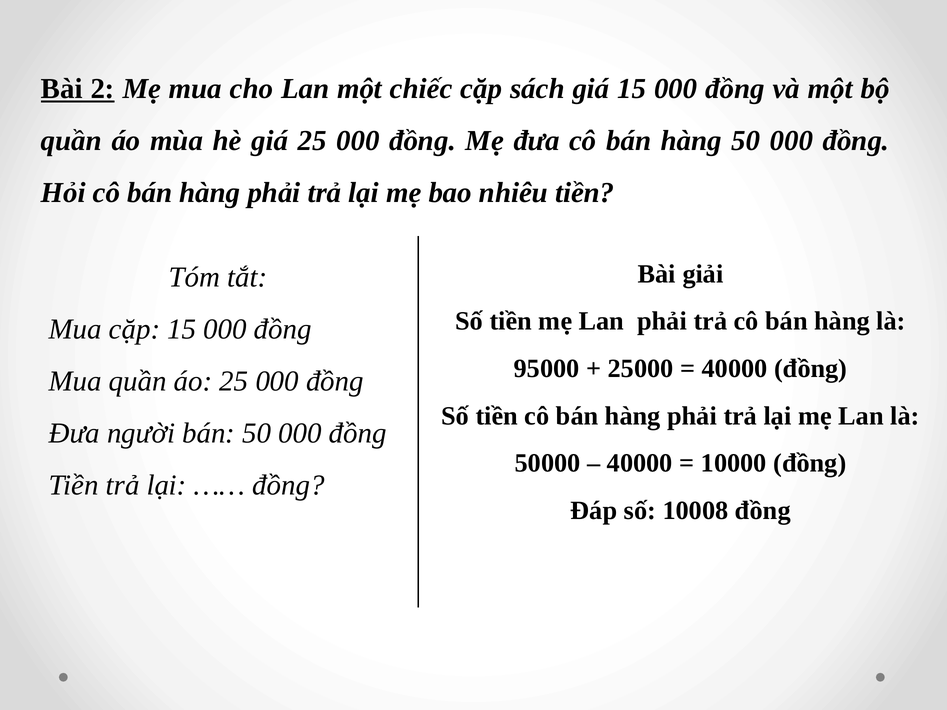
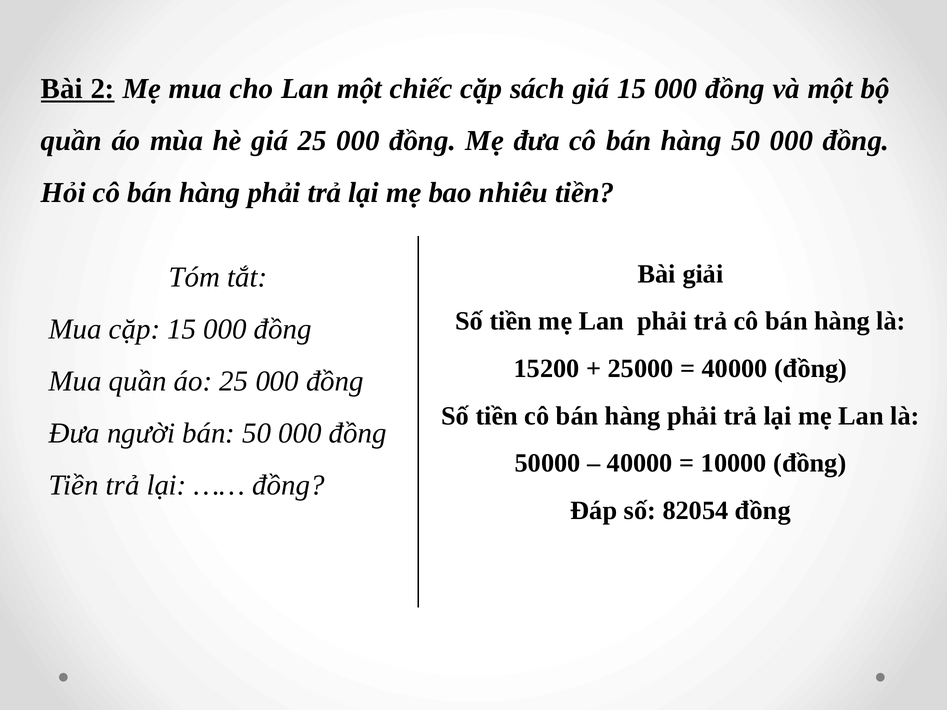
95000: 95000 -> 15200 (547, 369)
10008: 10008 -> 82054 (696, 511)
